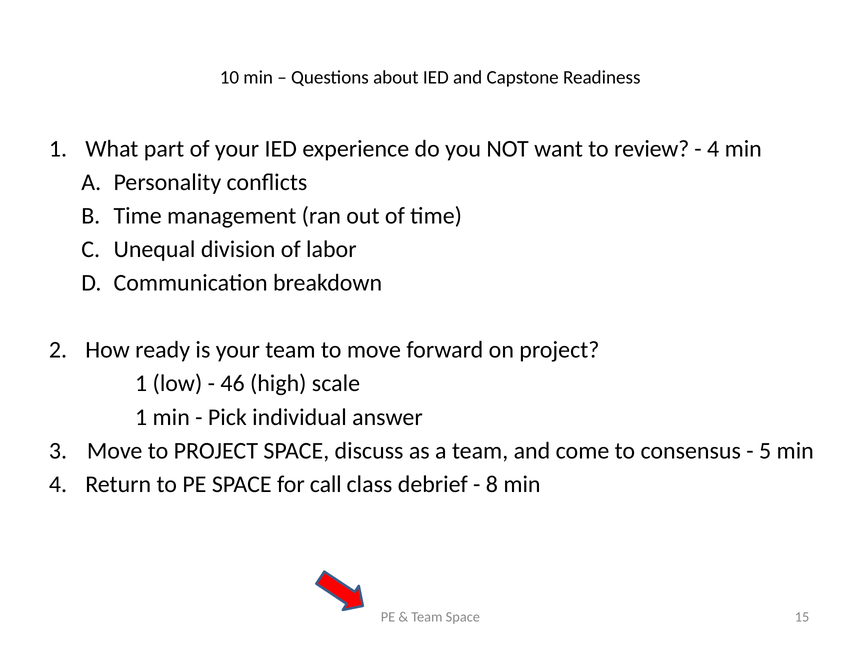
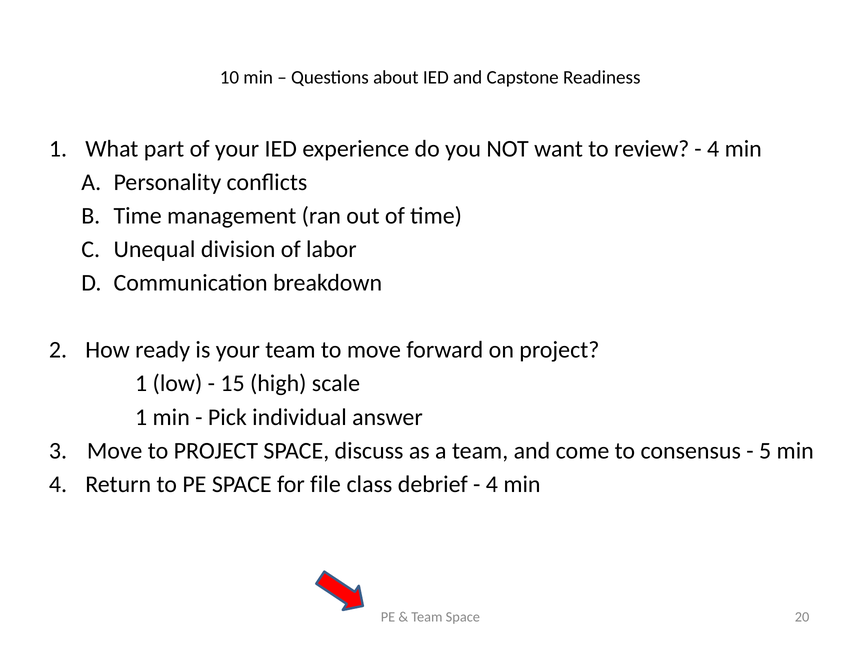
46: 46 -> 15 (233, 383)
call: call -> file (326, 484)
8: 8 -> 4 (492, 484)
15: 15 -> 20 (802, 617)
